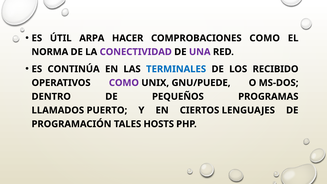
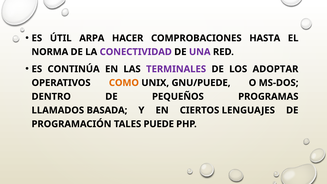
COMPROBACIONES COMO: COMO -> HASTA (265, 38)
TERMINALES colour: blue -> purple (176, 69)
RECIBIDO: RECIBIDO -> ADOPTAR (275, 69)
COMO colour: purple -> orange (124, 83)
PUERTO: PUERTO -> BASADA (107, 110)
HOSTS: HOSTS -> PUEDE (159, 124)
